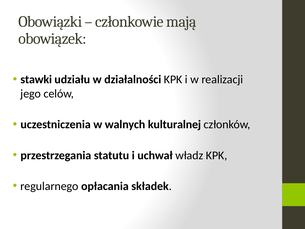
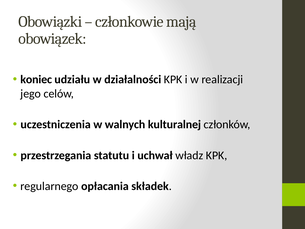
stawki: stawki -> koniec (36, 79)
